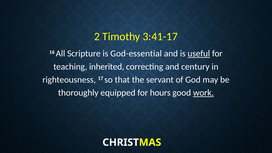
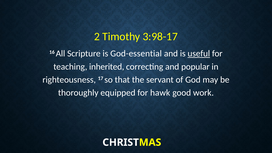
3:41-17: 3:41-17 -> 3:98-17 (160, 36)
century: century -> popular (195, 67)
hours: hours -> hawk (160, 93)
work underline: present -> none (203, 93)
